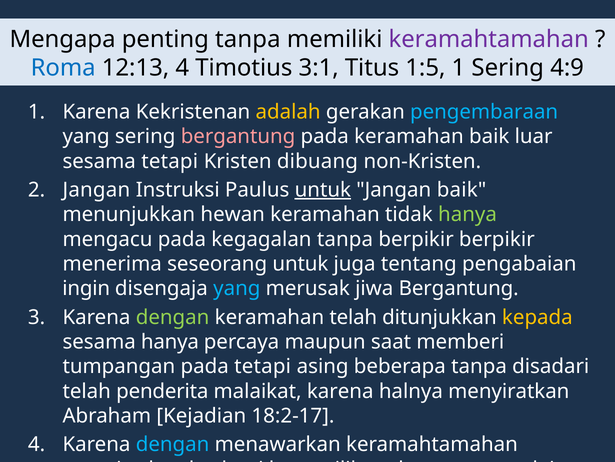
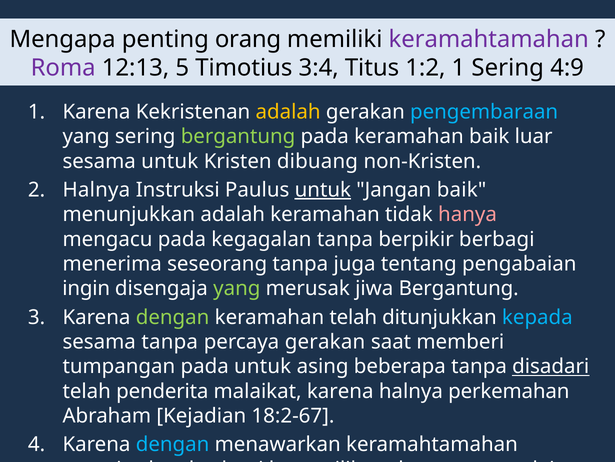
penting tanpa: tanpa -> orang (248, 39)
Roma colour: blue -> purple (63, 68)
12:13 4: 4 -> 5 (182, 68)
3:1: 3:1 -> 3:4 (319, 68)
1:5: 1:5 -> 1:2 (425, 68)
bergantung colour: pink -> light green (238, 136)
sesama tetapi: tetapi -> untuk (170, 161)
2 Jangan: Jangan -> Halnya (96, 190)
menunjukkan hewan: hewan -> adalah (233, 214)
hanya colour: light green -> pink (467, 214)
berpikir berpikir: berpikir -> berbagi (497, 239)
seseorang untuk: untuk -> tanpa (300, 264)
yang colour: light blue -> light green (237, 288)
kepada colour: yellow -> light blue (537, 317)
sesama hanya: hanya -> tanpa (170, 341)
percaya maupun: maupun -> gerakan (325, 341)
pada tetapi: tetapi -> untuk (263, 366)
disadari underline: none -> present (551, 366)
halnya menyiratkan: menyiratkan -> perkemahan (509, 391)
18:2-17: 18:2-17 -> 18:2-67 (293, 415)
